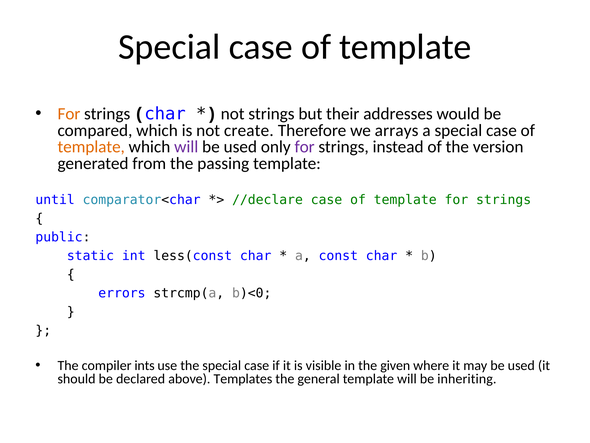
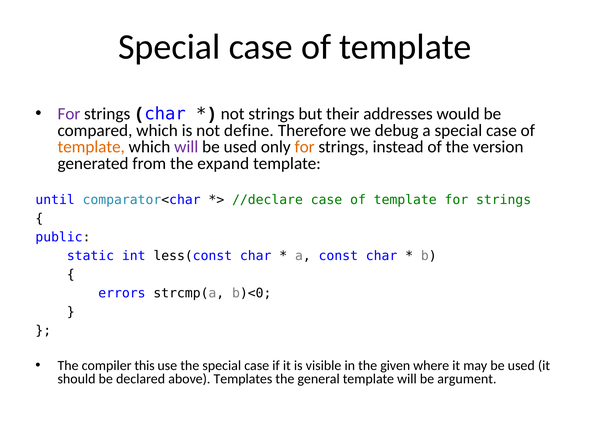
For colour: orange -> purple (69, 114)
create: create -> define (249, 130)
arrays: arrays -> debug (397, 130)
for colour: purple -> orange (305, 147)
passing: passing -> expand (223, 163)
ints: ints -> this (145, 365)
inheriting: inheriting -> argument (467, 379)
